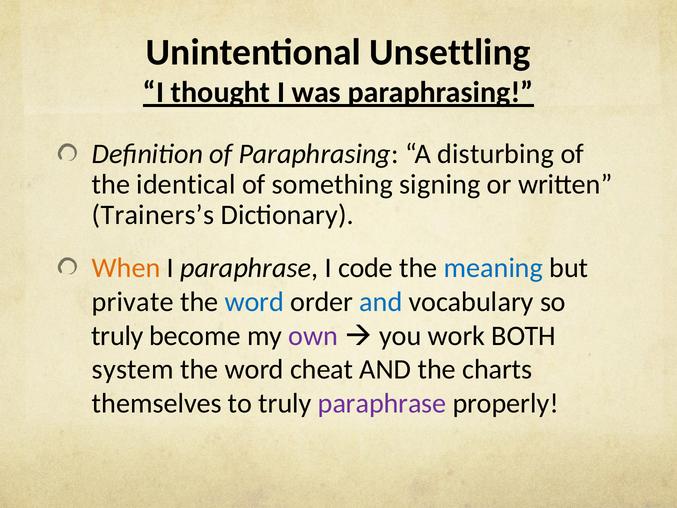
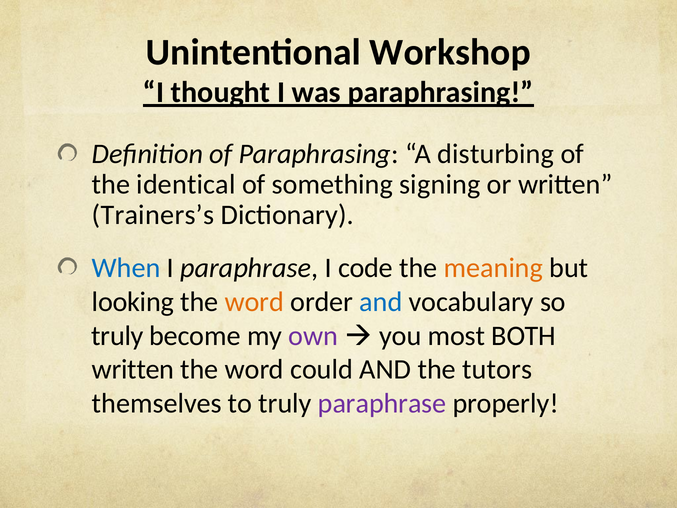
Unsettling: Unsettling -> Workshop (450, 52)
When colour: orange -> blue (126, 268)
meaning colour: blue -> orange (493, 268)
private: private -> looking (133, 302)
word colour: blue -> orange (254, 302)
work: work -> most (456, 336)
system: system -> written (133, 369)
cheat: cheat -> could (322, 369)
charts: charts -> tutors (497, 369)
